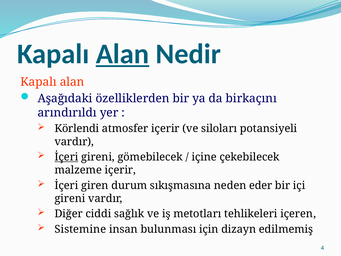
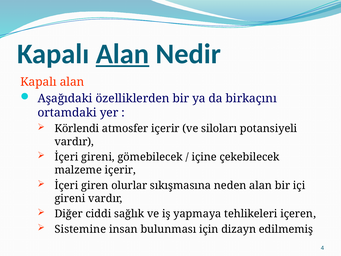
arındırıldı: arındırıldı -> ortamdaki (67, 113)
İçeri underline: present -> none (66, 157)
durum: durum -> olurlar (129, 185)
neden eder: eder -> alan (261, 185)
metotları: metotları -> yapmaya (197, 214)
